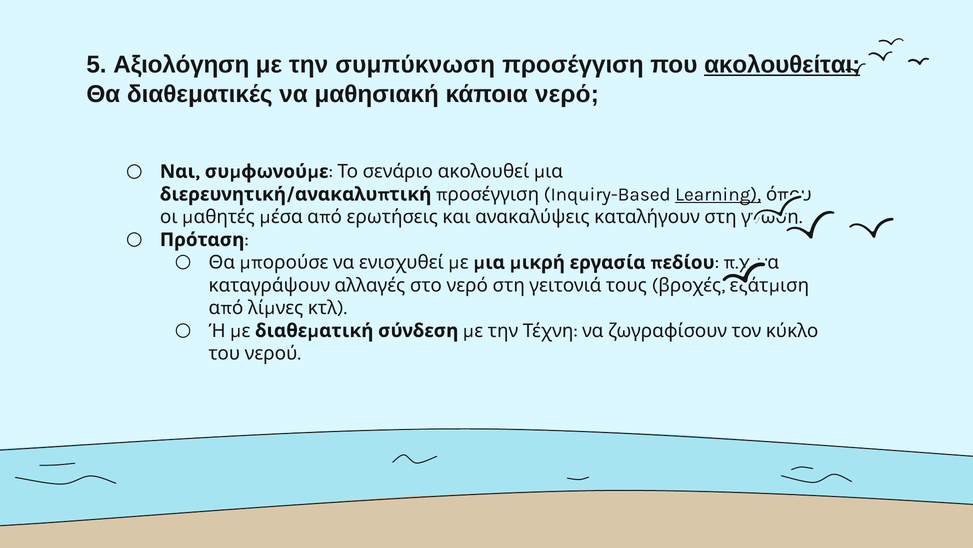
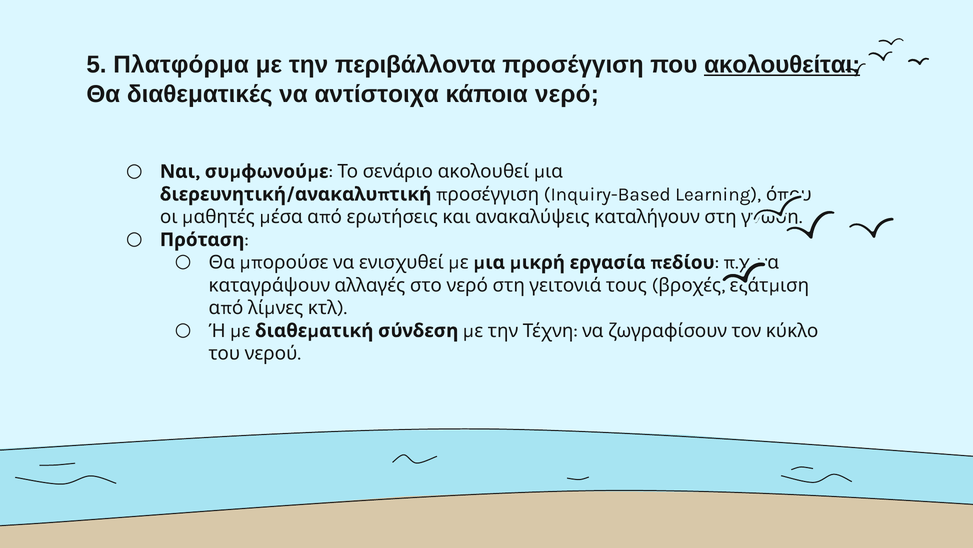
Αξιολόγηση: Αξιολόγηση -> Πλατφόρμα (181, 65)
συμπύκνωση: συμπύκνωση -> περιβάλλοντα (415, 65)
μαθησιακή: μαθησιακή -> αντίστοιχα (377, 94)
Learning underline: present -> none (718, 194)
